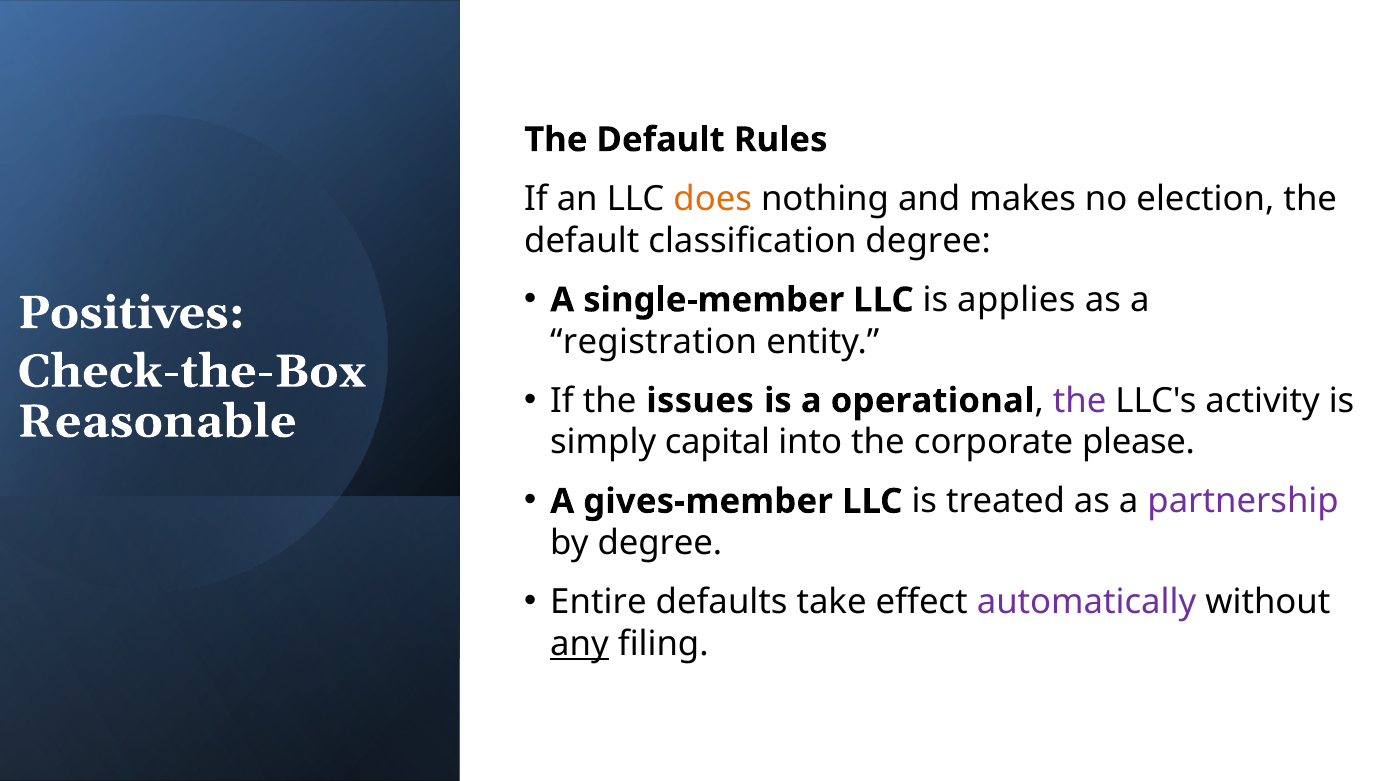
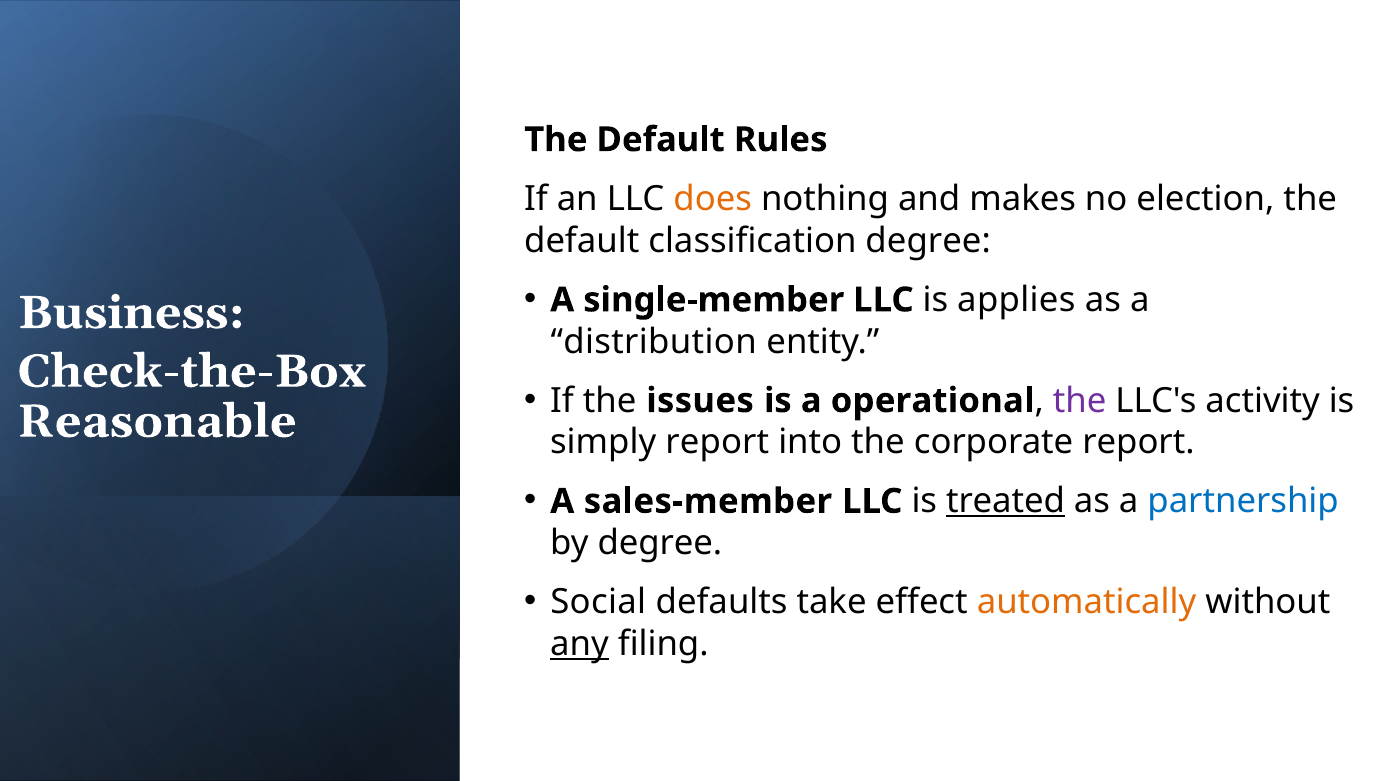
Positives: Positives -> Business (131, 313)
registration: registration -> distribution (654, 342)
simply capital: capital -> report (717, 442)
corporate please: please -> report (1138, 442)
gives-member: gives-member -> sales-member (708, 501)
treated underline: none -> present (1005, 501)
partnership colour: purple -> blue (1243, 501)
Entire: Entire -> Social (598, 602)
automatically colour: purple -> orange (1087, 602)
